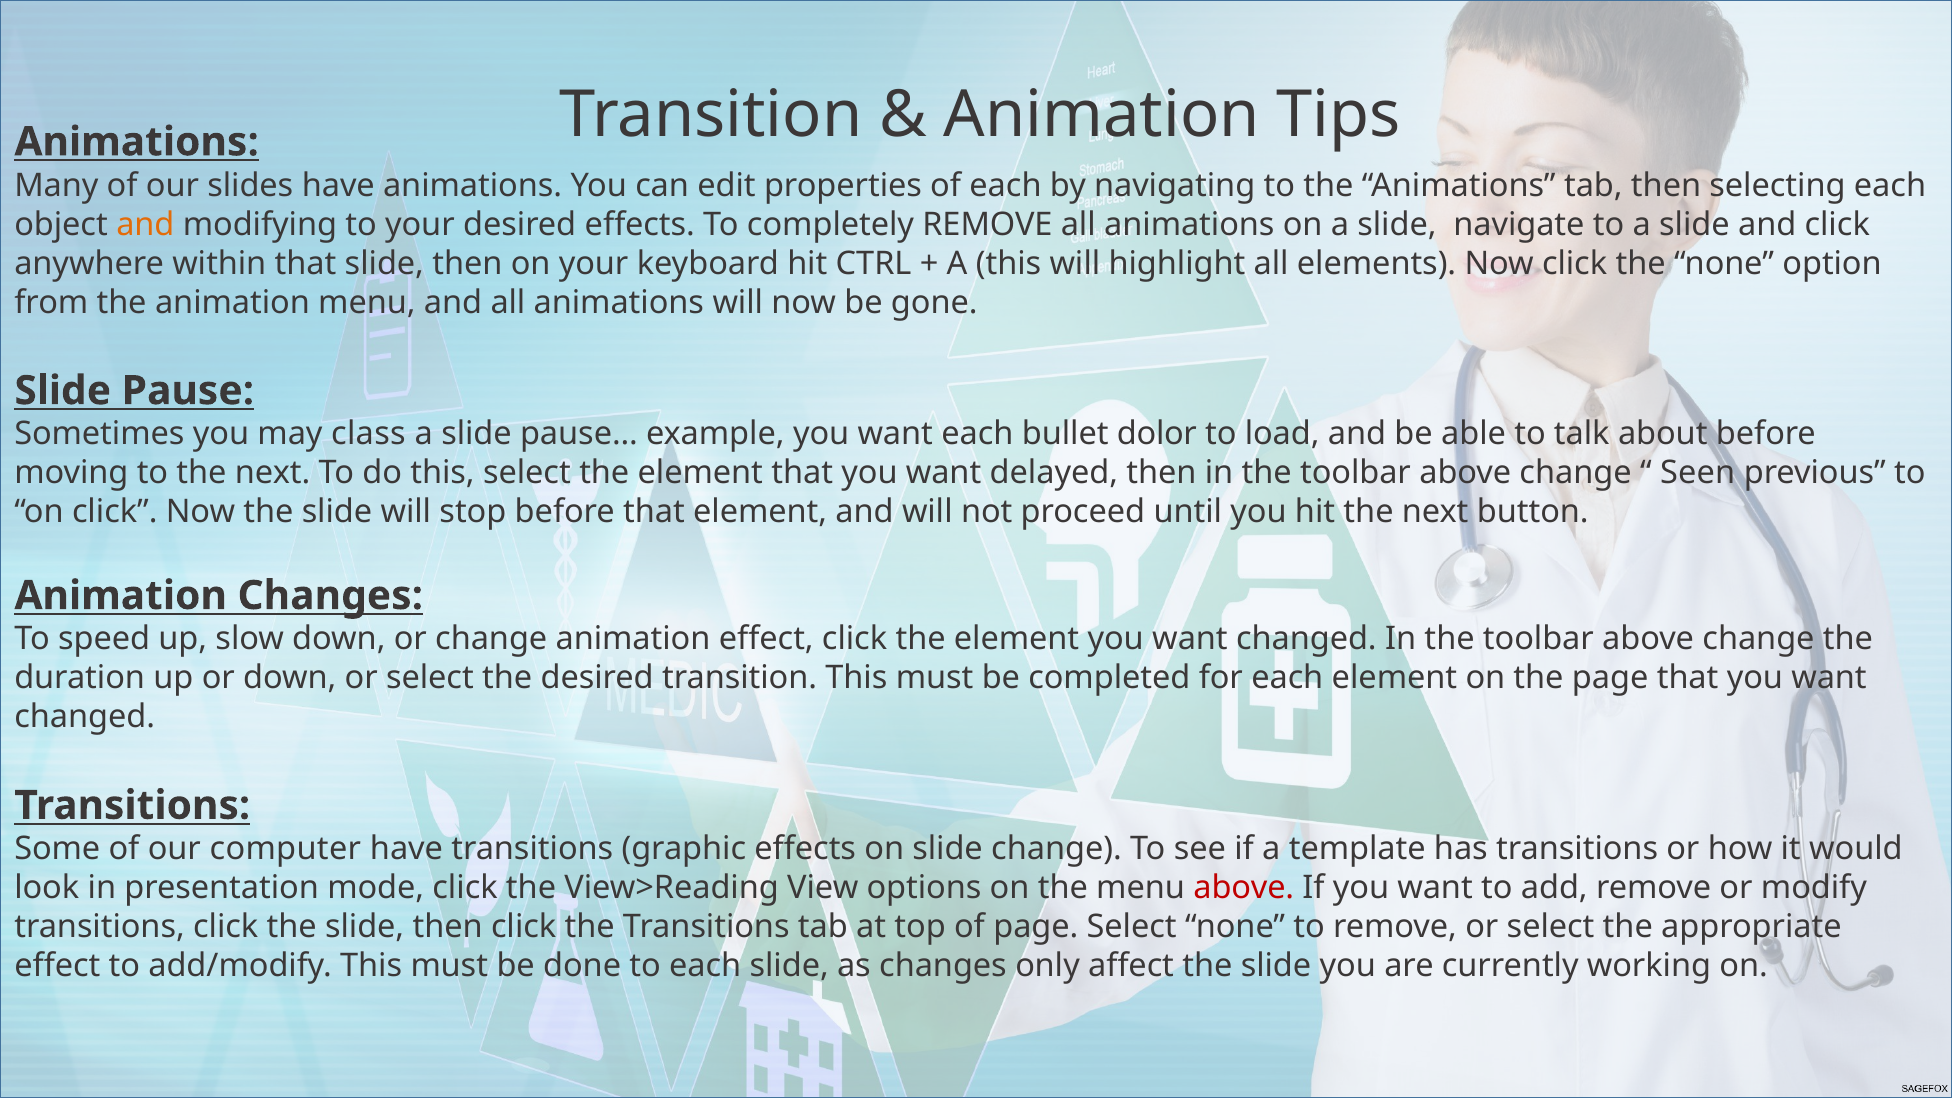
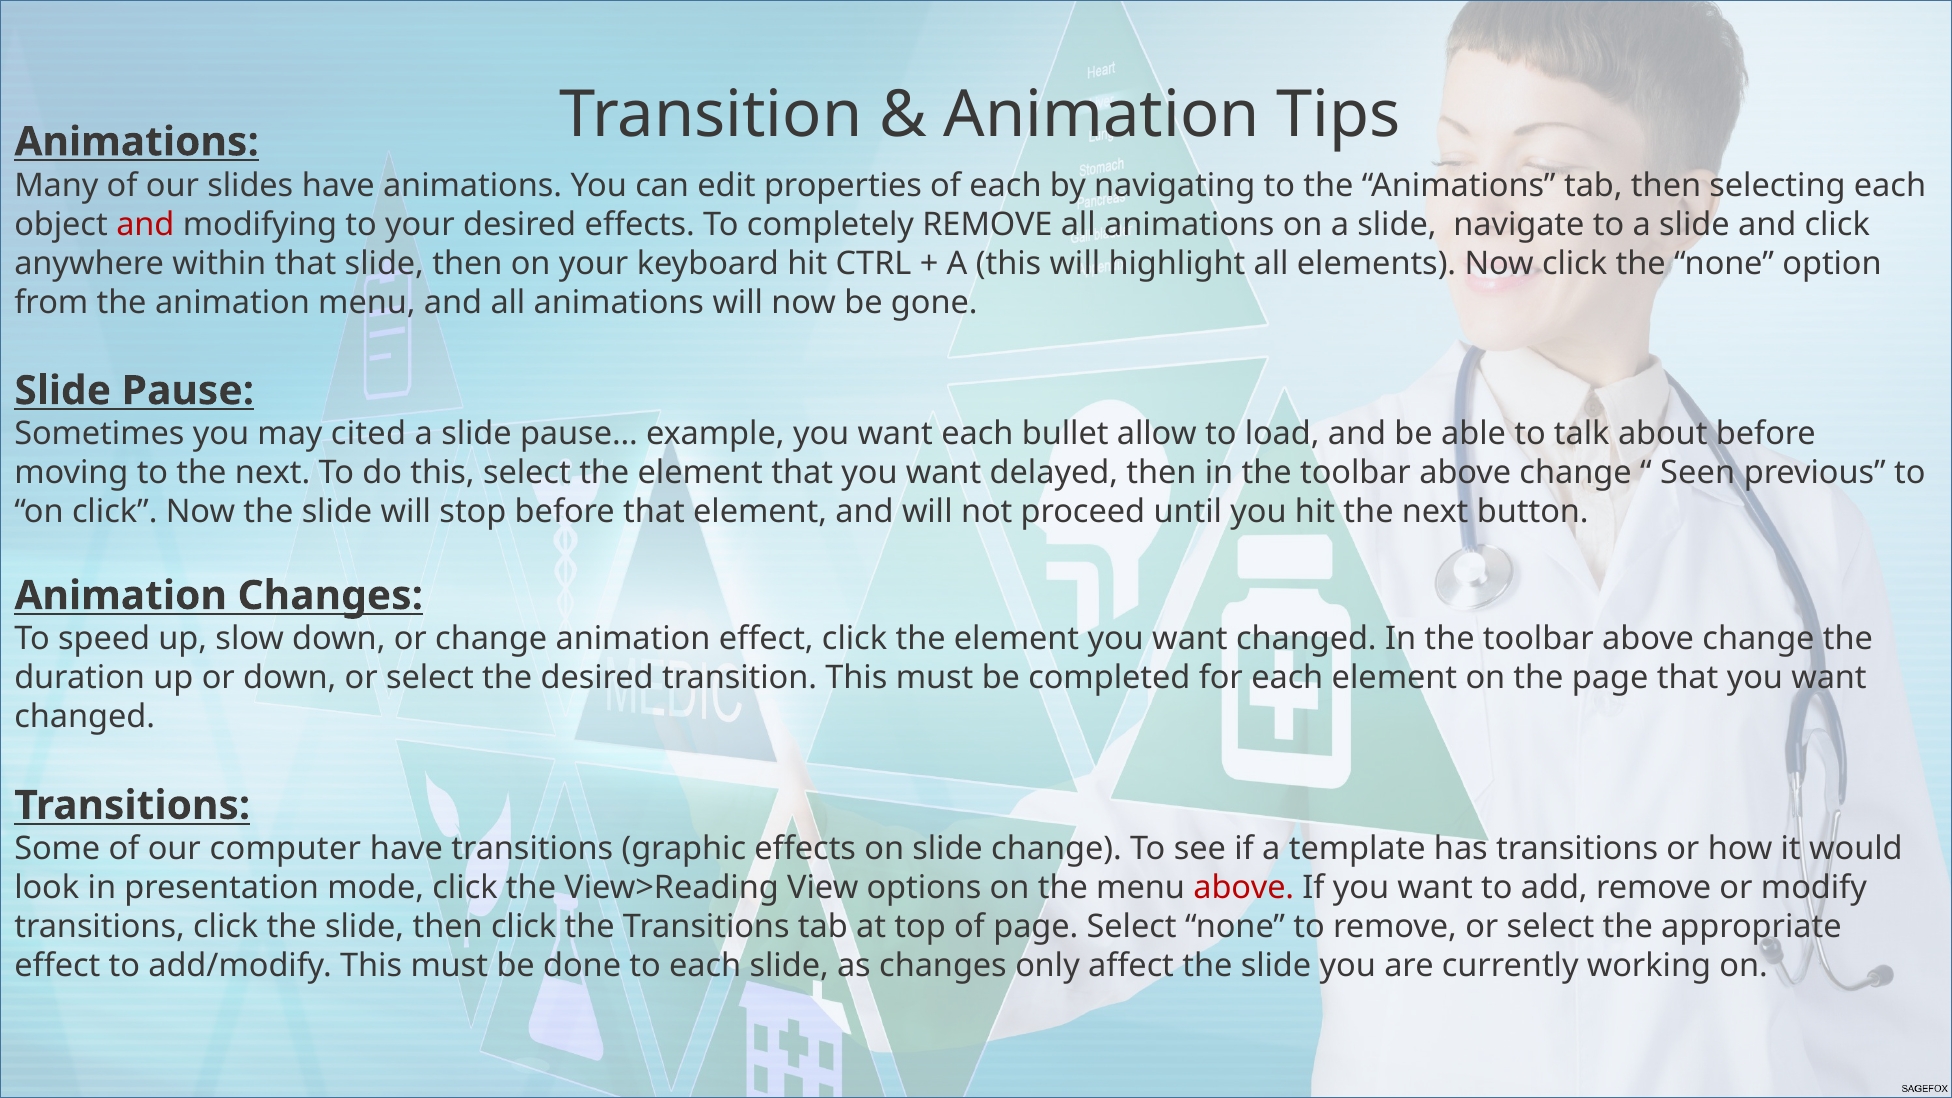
and colour: orange -> red (145, 224)
class: class -> cited (368, 434)
dolor: dolor -> allow (1157, 434)
